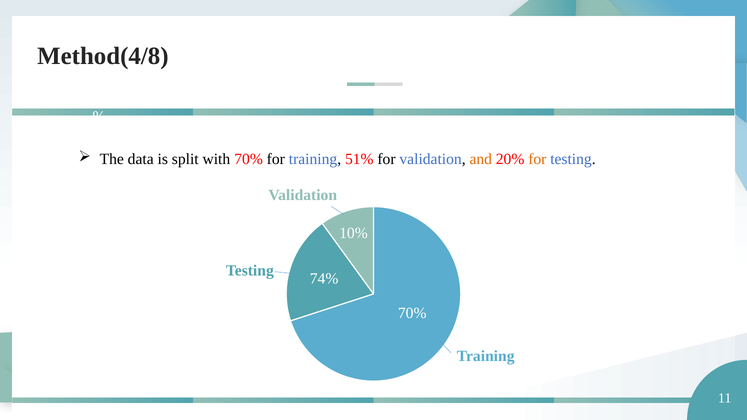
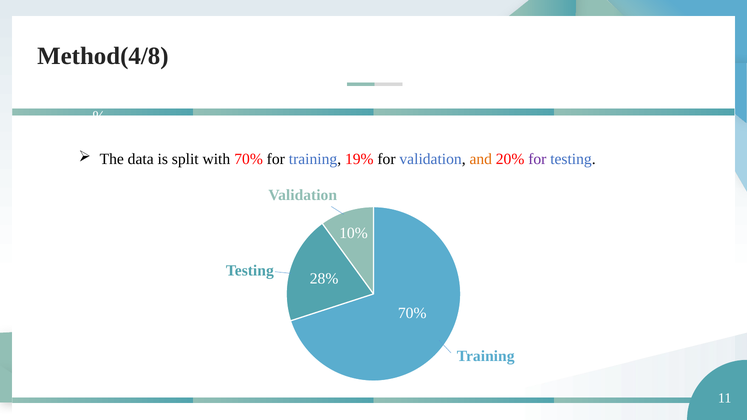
51%: 51% -> 19% (359, 159)
for colour: orange -> purple (537, 159)
74%: 74% -> 28% (324, 279)
